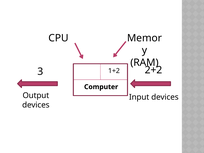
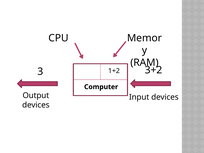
2+2: 2+2 -> 3+2 (153, 70)
